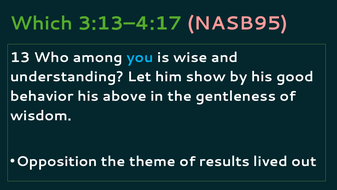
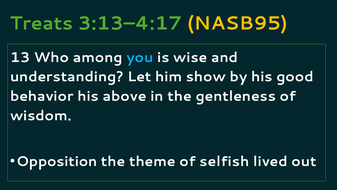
Which: Which -> Treats (41, 23)
NASB95 colour: pink -> yellow (237, 23)
results: results -> selfish (224, 161)
